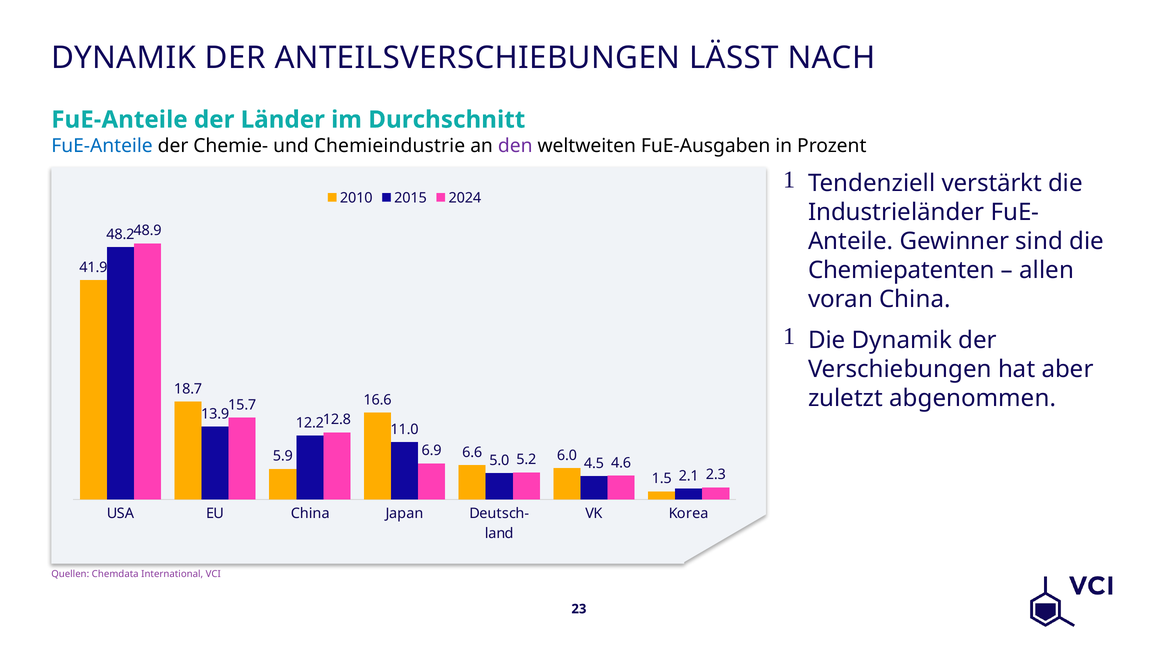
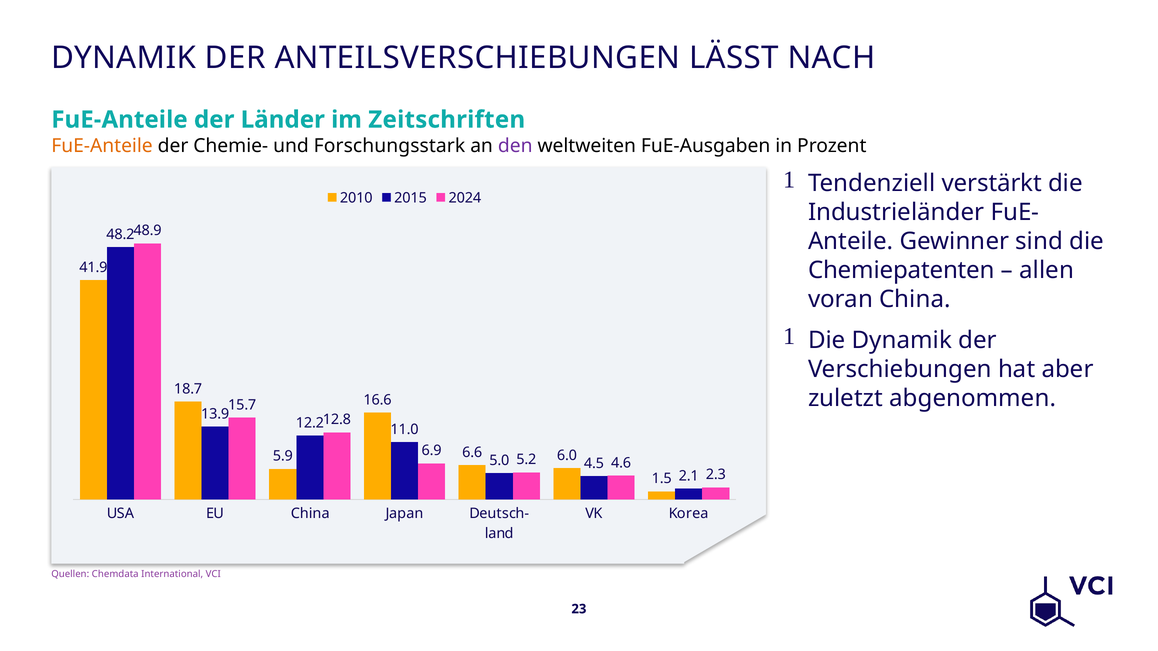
Durchschnitt: Durchschnitt -> Zeitschriften (447, 120)
FuE-Anteile colour: blue -> orange (102, 146)
Chemieindustrie: Chemieindustrie -> Forschungsstark (389, 146)
